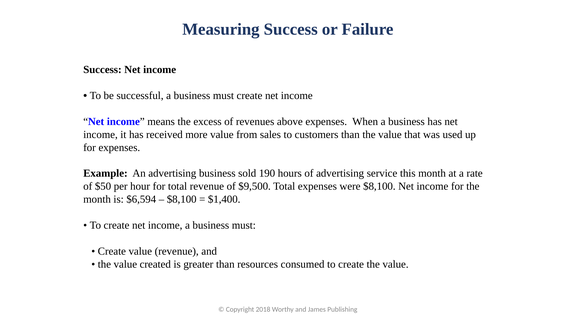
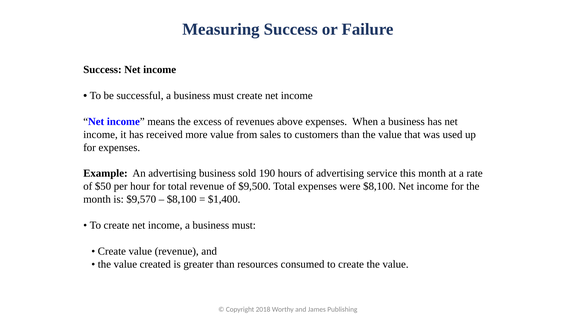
$6,594: $6,594 -> $9,570 (141, 199)
